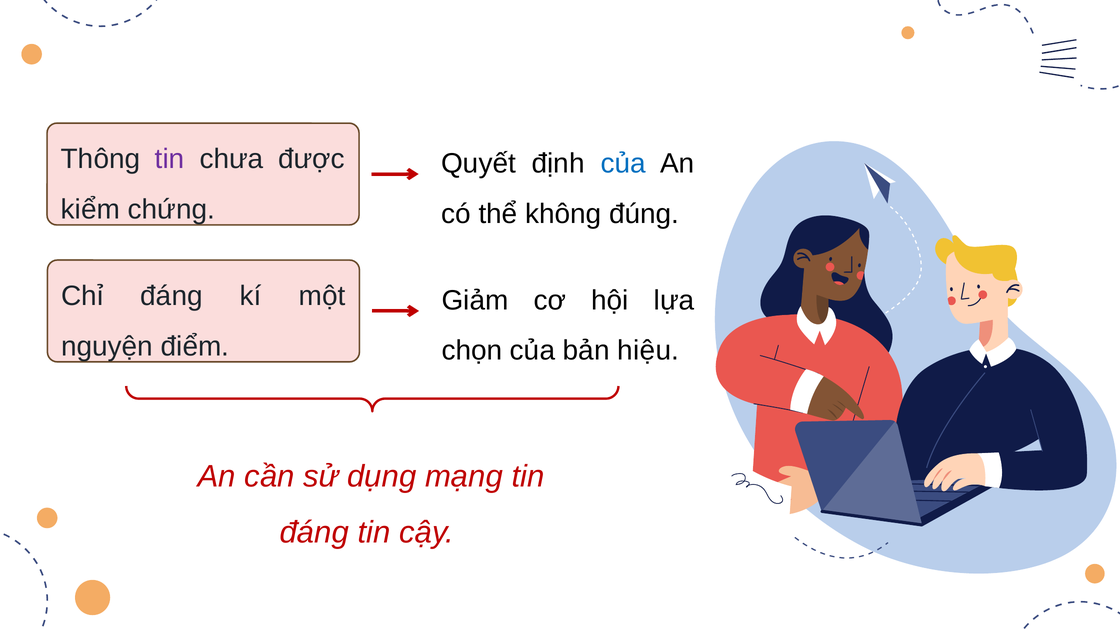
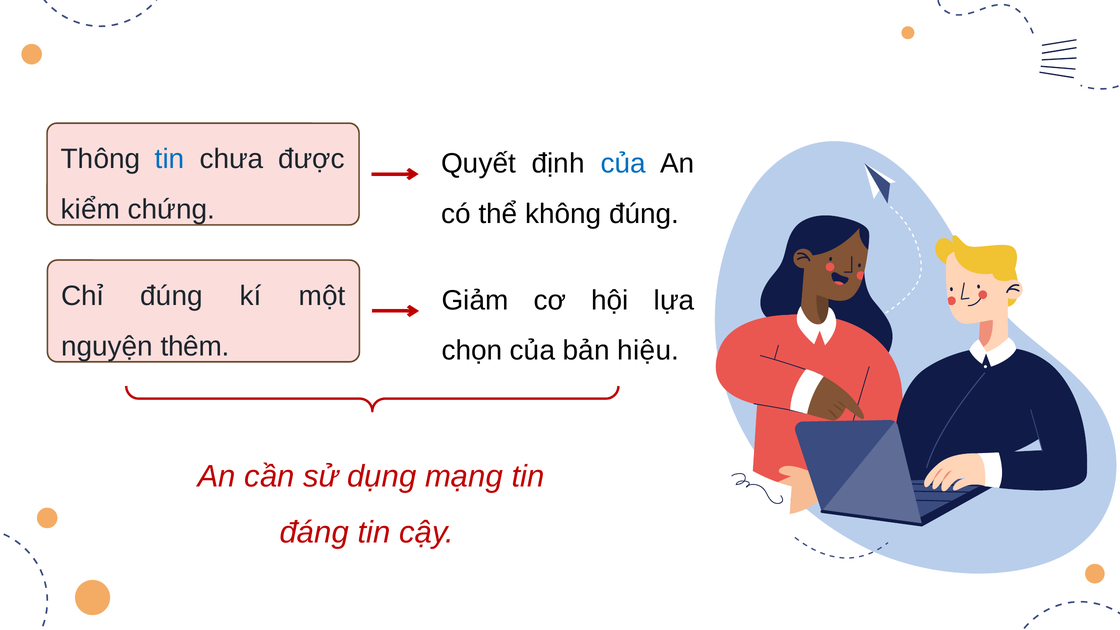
tin colour: purple -> blue (170, 159)
Chỉ đáng: đáng -> đúng (172, 296)
điểm: điểm -> thêm (195, 347)
